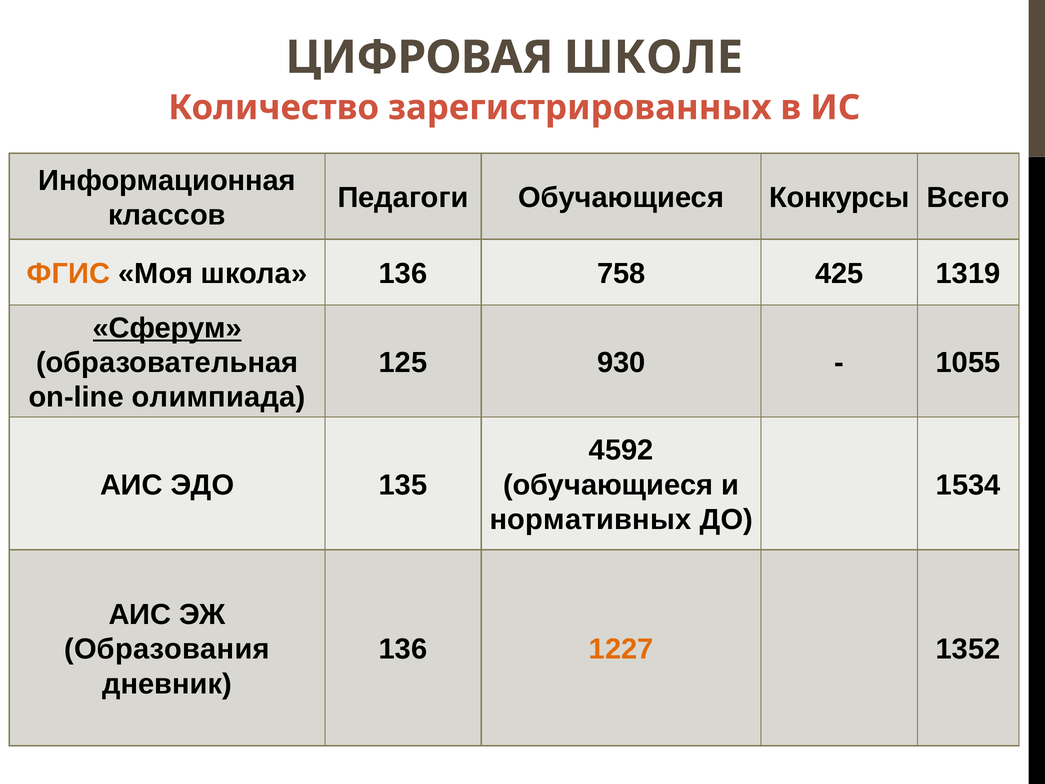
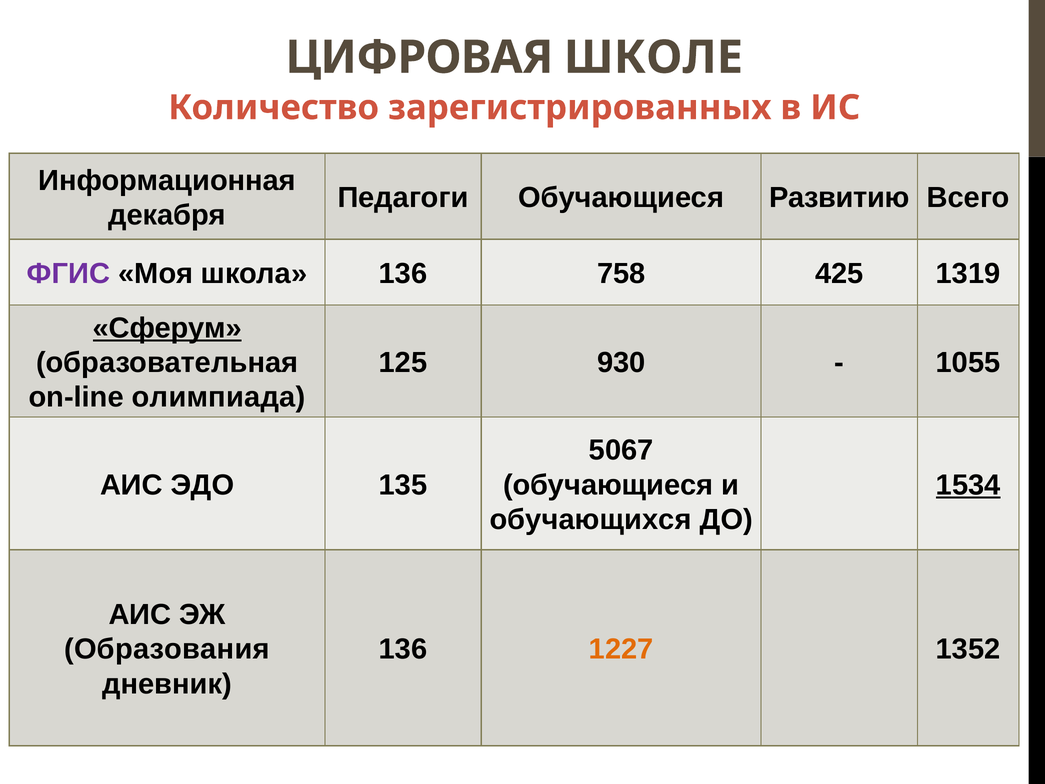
Конкурсы: Конкурсы -> Развитию (839, 198)
классов: классов -> декабря (167, 215)
ФГИС colour: orange -> purple (69, 274)
4592: 4592 -> 5067 (621, 450)
1534 underline: none -> present (968, 485)
нормативных: нормативных -> обучающихся (591, 519)
